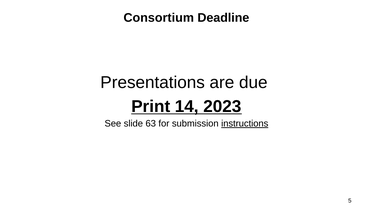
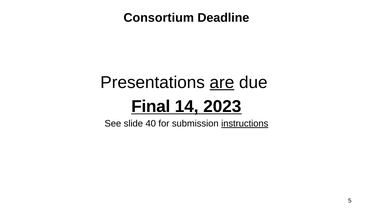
are underline: none -> present (222, 82)
Print: Print -> Final (151, 106)
63: 63 -> 40 (151, 124)
